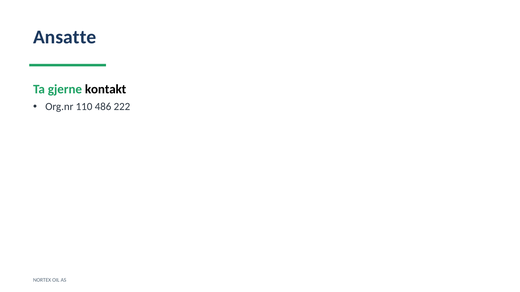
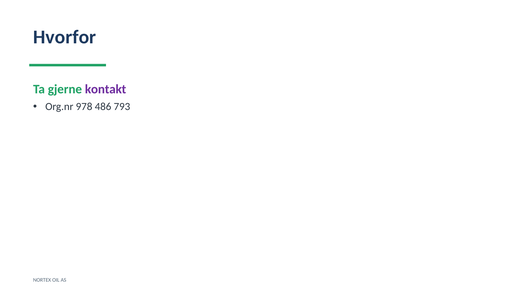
Ansatte: Ansatte -> Hvorfor (65, 37)
kontakt colour: black -> purple (106, 90)
110: 110 -> 978 (84, 107)
222: 222 -> 793 (122, 107)
